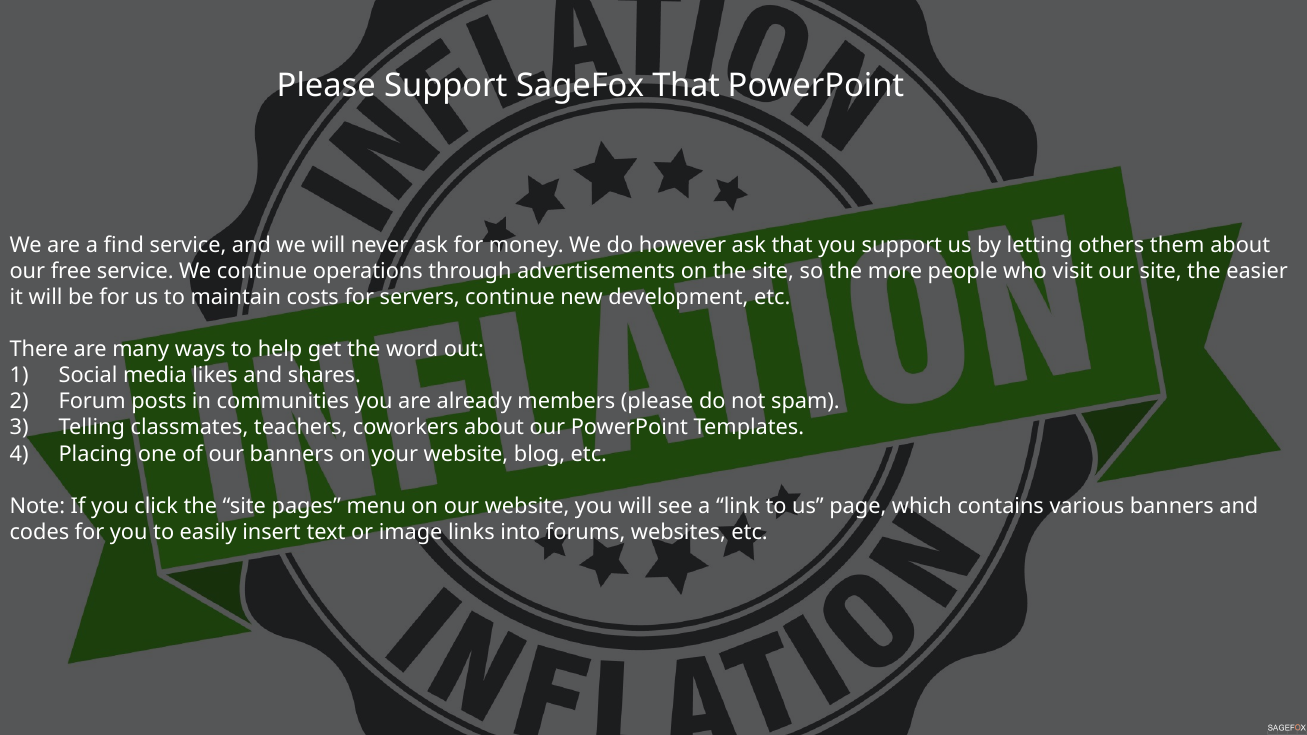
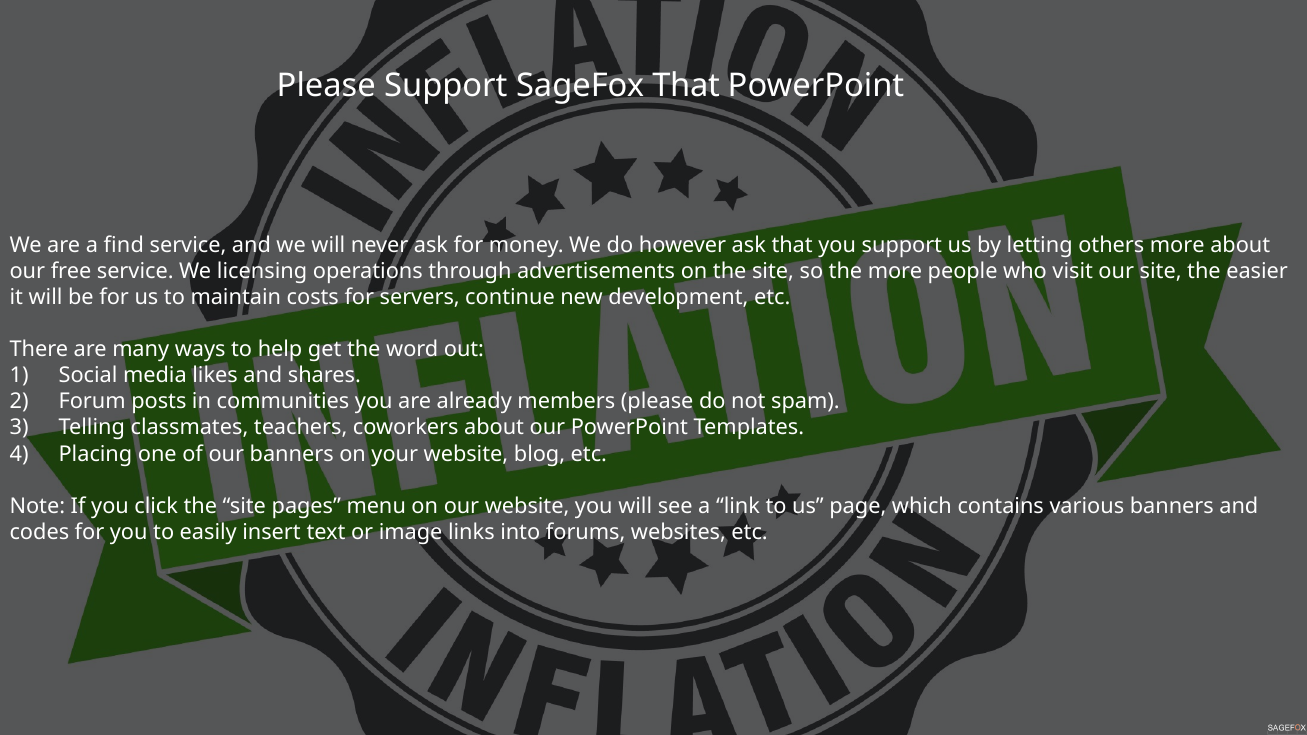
others them: them -> more (1177, 245)
We continue: continue -> licensing (262, 271)
